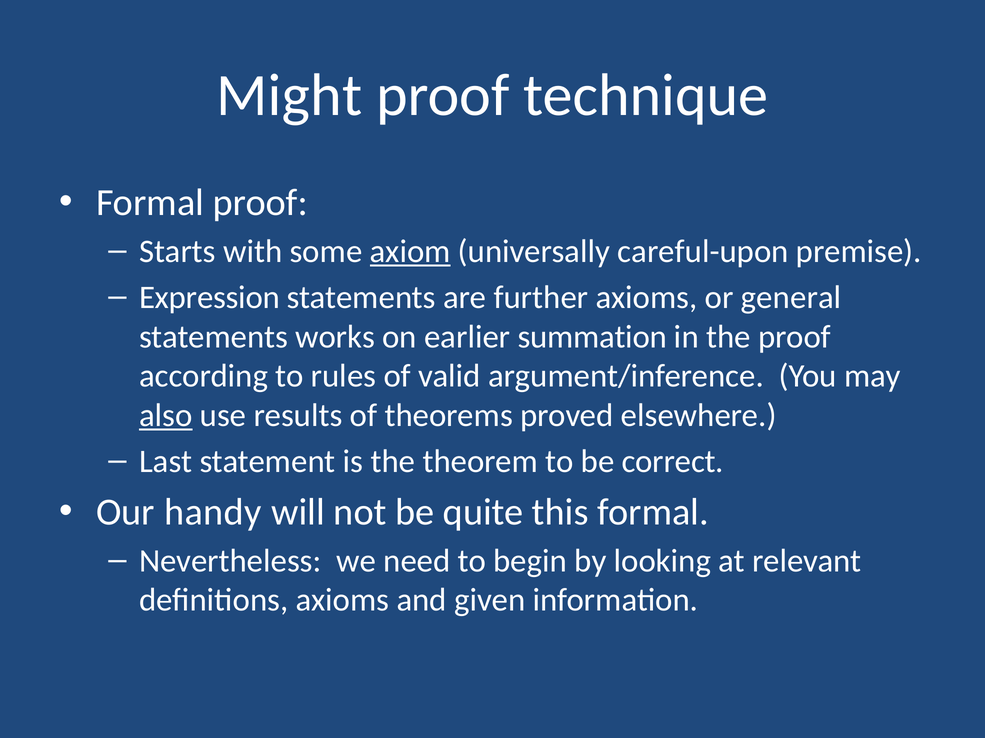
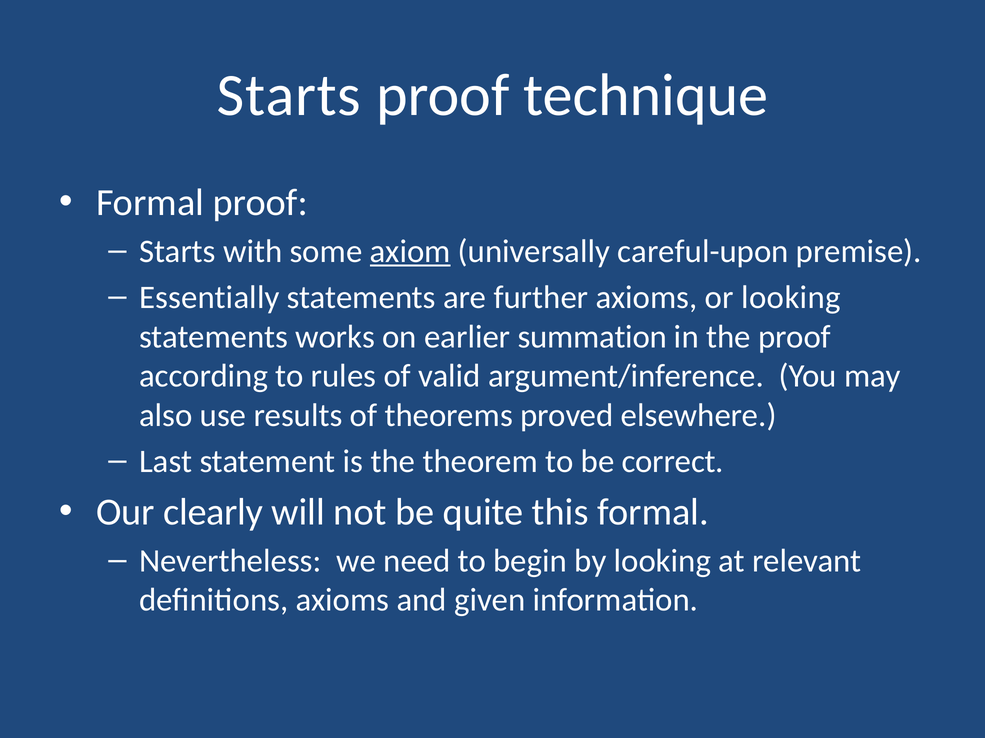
Might: Might -> Starts (289, 95)
Expression: Expression -> Essentially (209, 298)
or general: general -> looking (791, 298)
also underline: present -> none (166, 416)
handy: handy -> clearly (213, 513)
